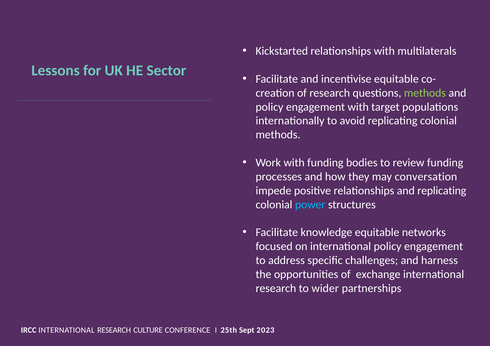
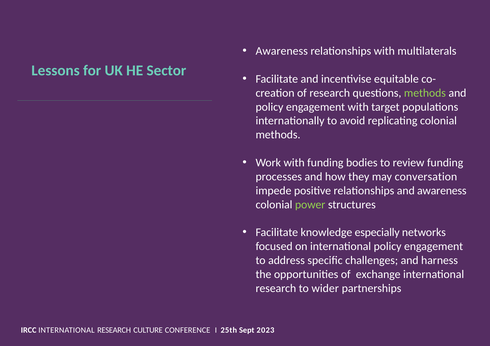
Kickstarted: Kickstarted -> Awareness (282, 51)
and replicating: replicating -> awareness (442, 191)
power colour: light blue -> light green (310, 205)
knowledge equitable: equitable -> especially (377, 233)
